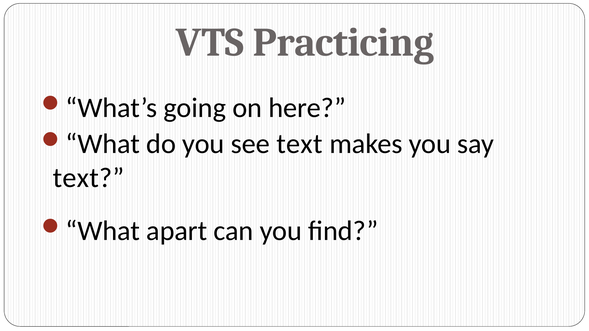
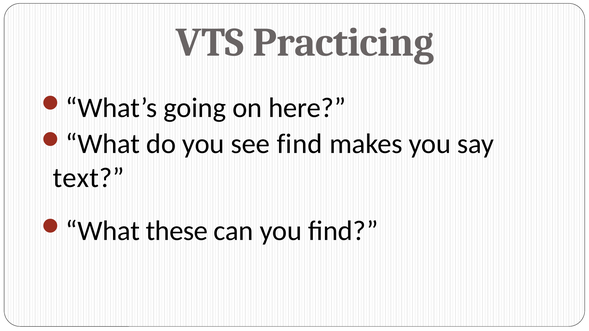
see text: text -> find (299, 144)
apart: apart -> these (177, 231)
